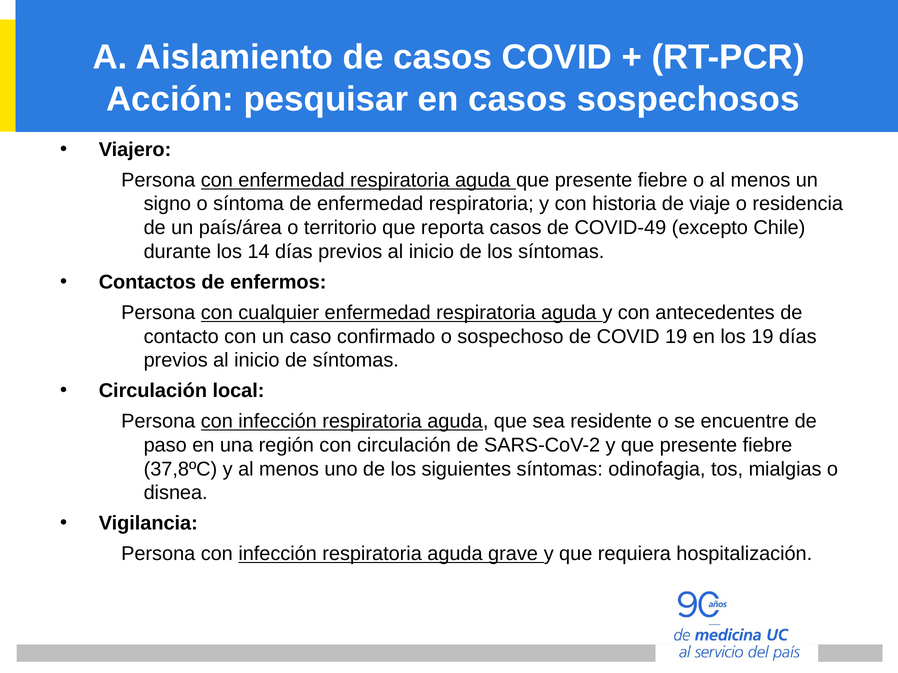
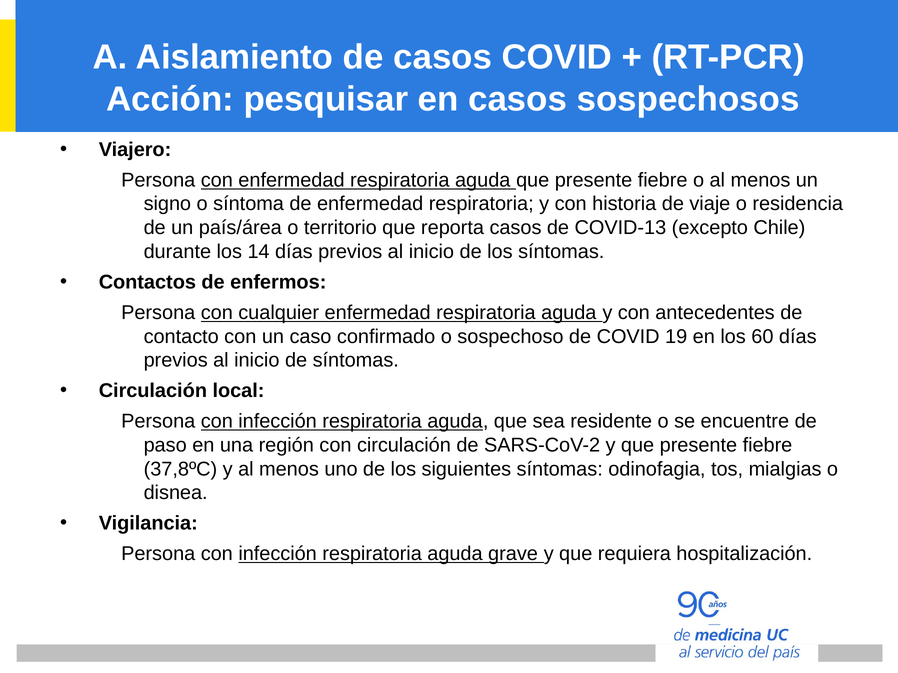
COVID-49: COVID-49 -> COVID-13 (620, 228)
los 19: 19 -> 60 (762, 337)
